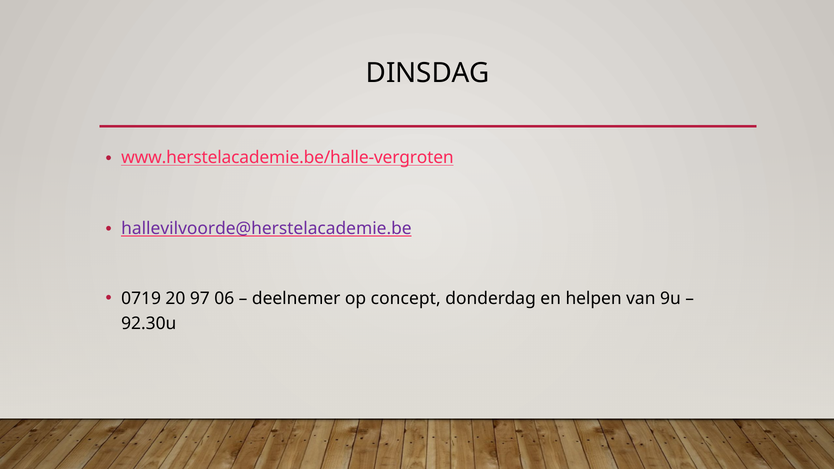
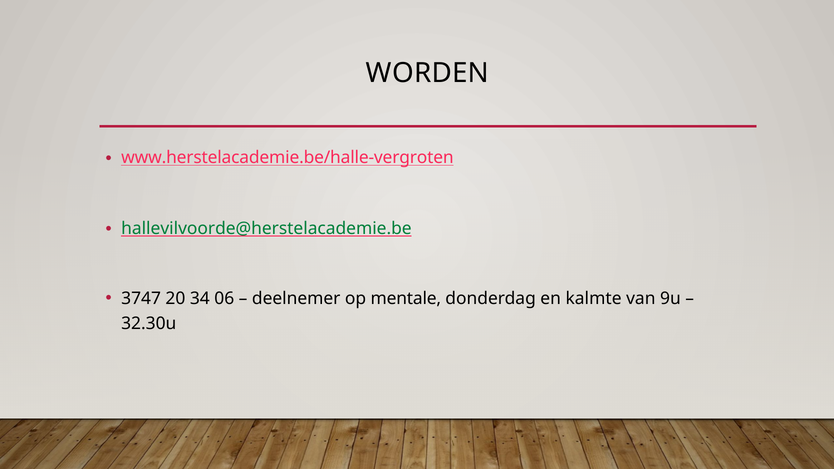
DINSDAG: DINSDAG -> WORDEN (428, 73)
hallevilvoorde@herstelacademie.be colour: purple -> green (266, 228)
0719: 0719 -> 3747 (141, 299)
97: 97 -> 34 (200, 299)
concept: concept -> mentale (406, 299)
helpen: helpen -> kalmte (594, 299)
92.30u: 92.30u -> 32.30u (149, 324)
